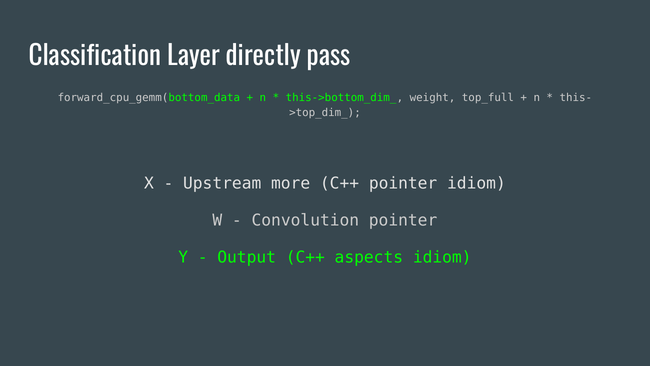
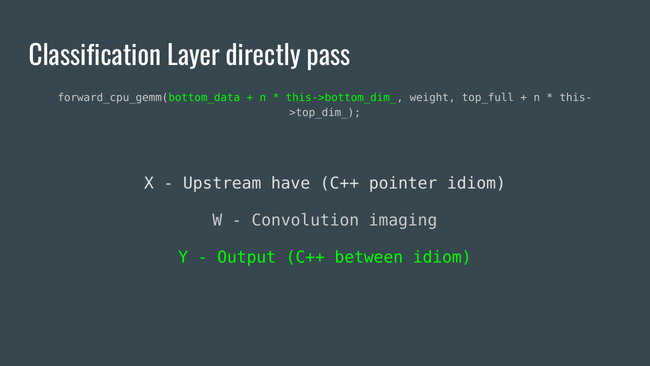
more: more -> have (291, 183)
Convolution pointer: pointer -> imaging (403, 220)
aspects: aspects -> between (369, 257)
